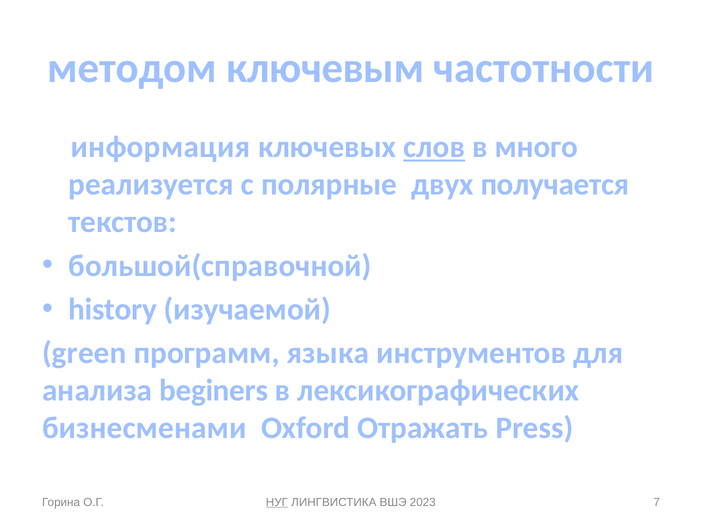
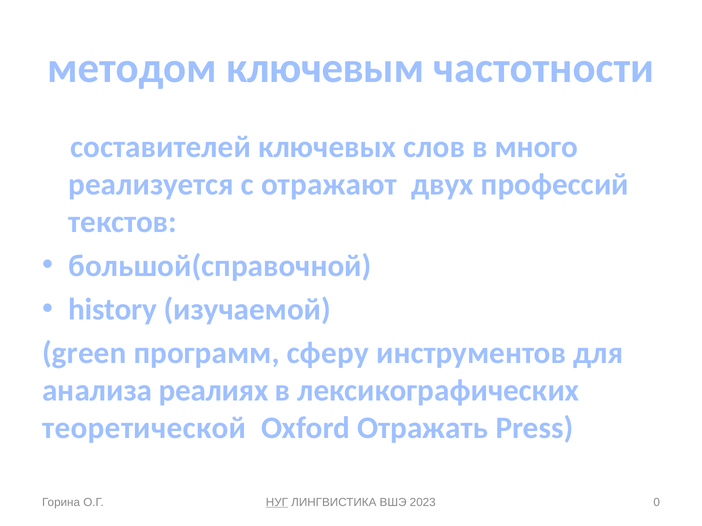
информация: информация -> составителей (161, 147)
слов underline: present -> none (434, 147)
полярные: полярные -> отражают (329, 185)
получается: получается -> профессий (555, 185)
языка: языка -> сферу (328, 353)
beginers: beginers -> реалиях (214, 391)
бизнесменами: бизнесменами -> теоретической (144, 428)
7: 7 -> 0 (657, 503)
